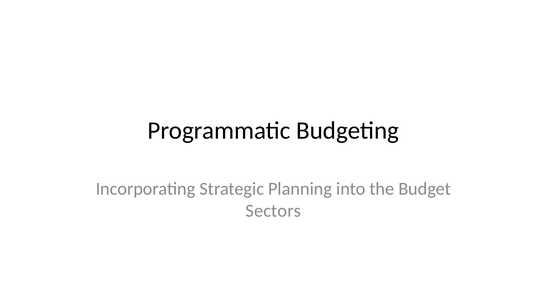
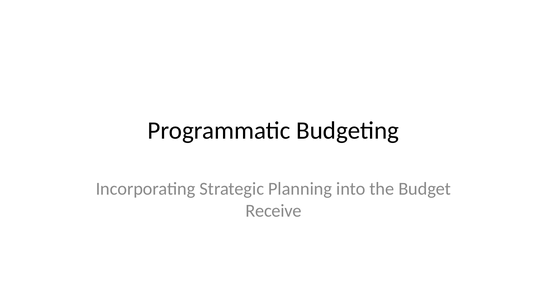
Sectors: Sectors -> Receive (274, 211)
